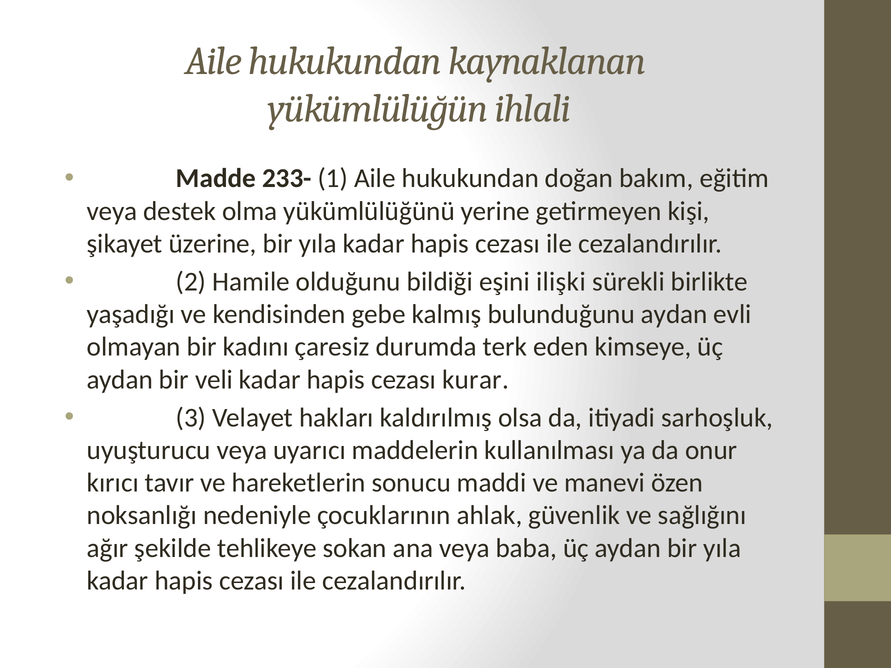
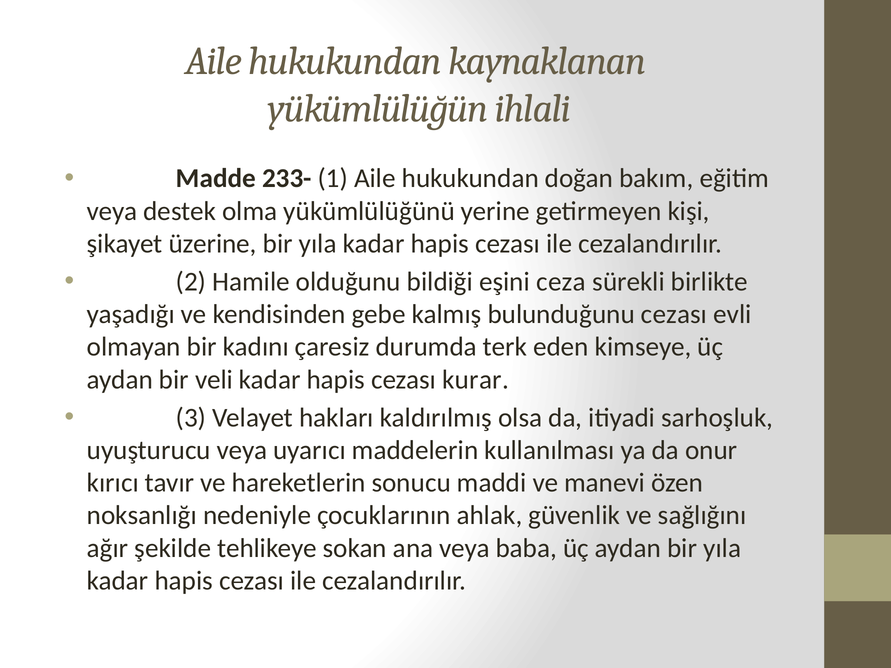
ilişki: ilişki -> ceza (561, 282)
bulunduğunu aydan: aydan -> cezası (674, 315)
